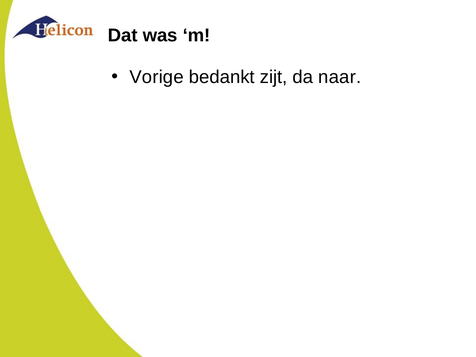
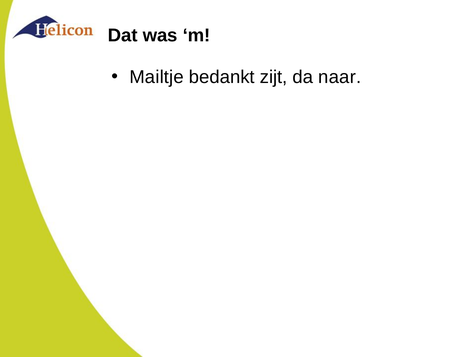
Vorige: Vorige -> Mailtje (157, 77)
